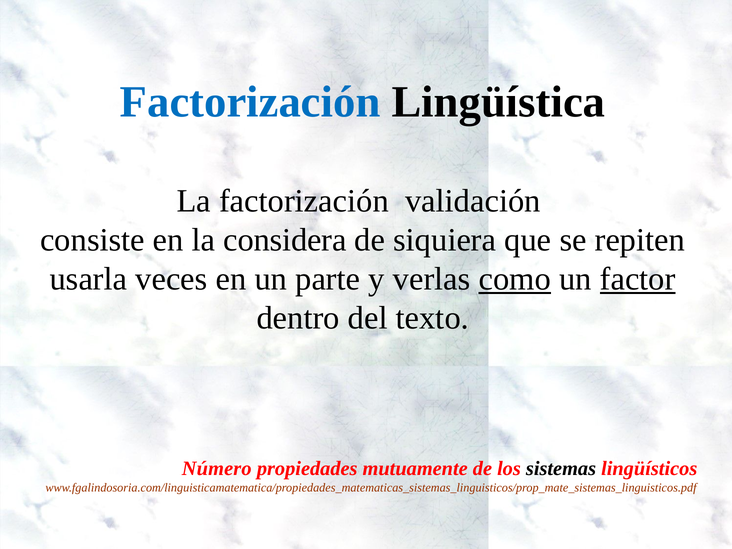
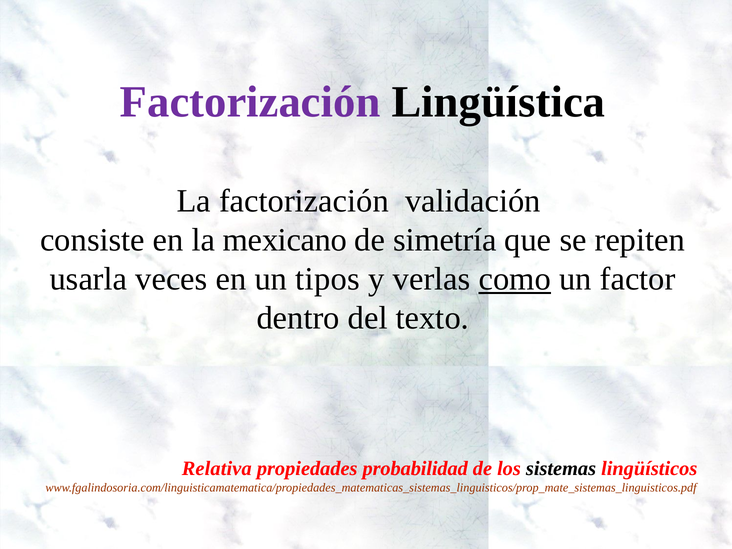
Factorización colour: blue -> purple (250, 102)
considera: considera -> mexicano (285, 240)
siquiera: siquiera -> simetría (445, 240)
parte: parte -> tipos (328, 279)
factor underline: present -> none (638, 279)
Número: Número -> Relativa (217, 469)
mutuamente: mutuamente -> probabilidad (415, 469)
